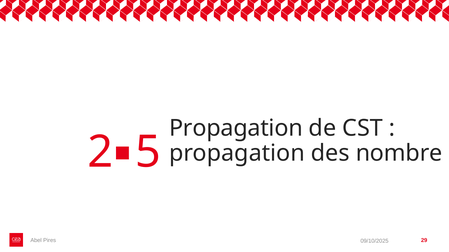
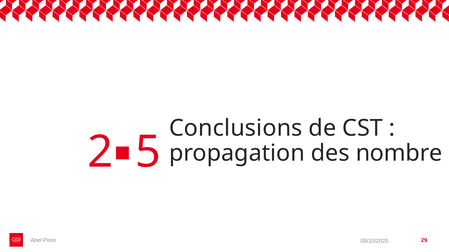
Propagation: Propagation -> Conclusions (236, 128)
